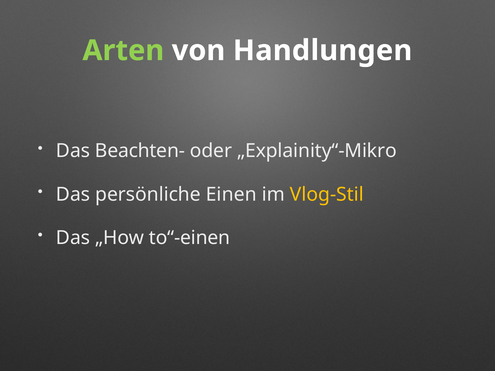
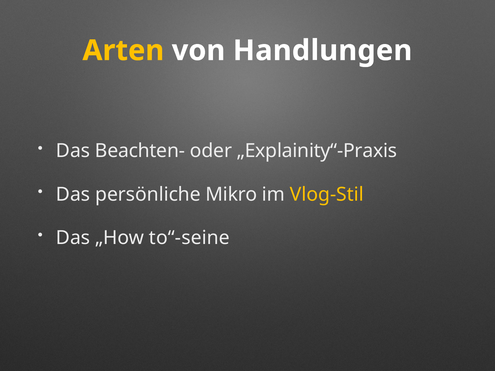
Arten colour: light green -> yellow (123, 51)
„Explainity“-Mikro: „Explainity“-Mikro -> „Explainity“-Praxis (317, 151)
Einen: Einen -> Mikro (231, 195)
to“-einen: to“-einen -> to“-seine (189, 238)
